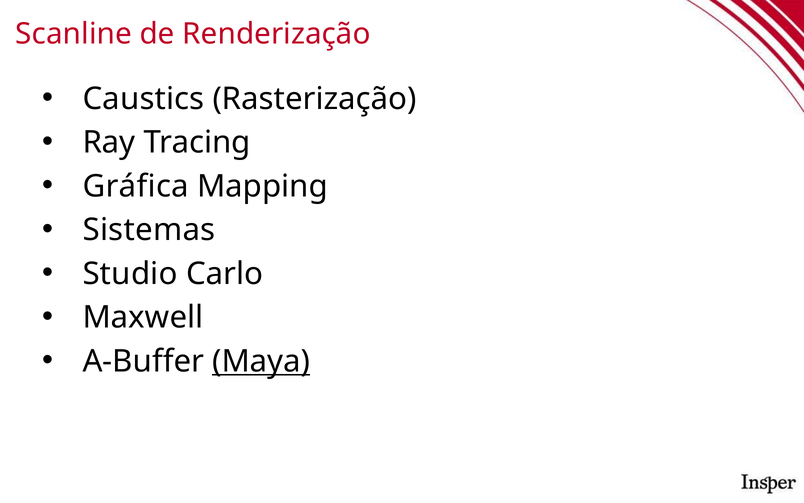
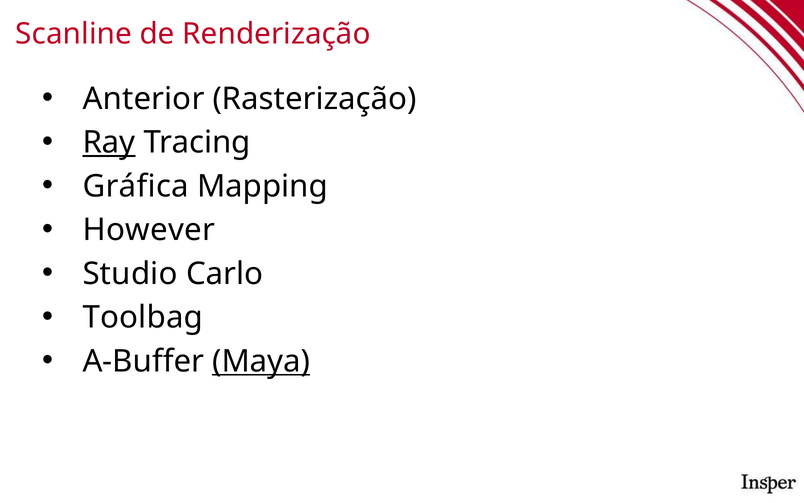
Caustics: Caustics -> Anterior (144, 99)
Ray underline: none -> present (109, 142)
Sistemas: Sistemas -> However (149, 230)
Maxwell: Maxwell -> Toolbag (143, 317)
